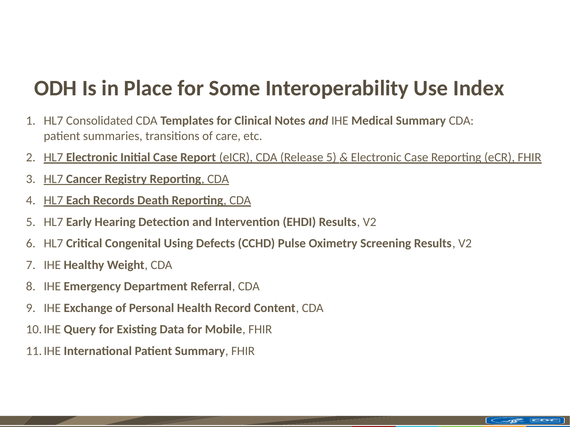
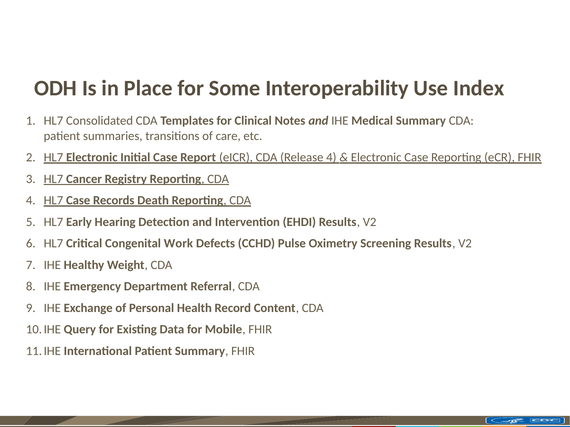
Release 5: 5 -> 4 (331, 158)
HL7 Each: Each -> Case (78, 201)
Using: Using -> Work (178, 244)
